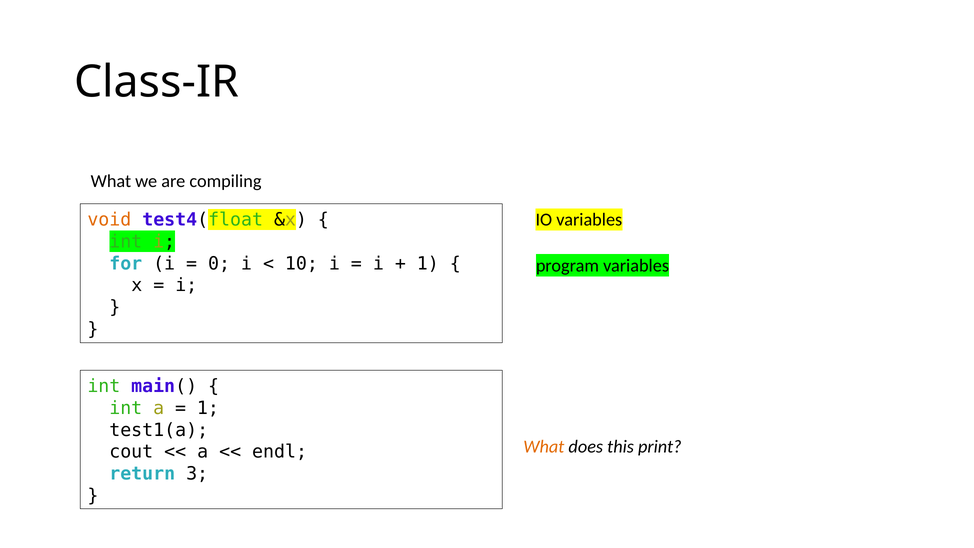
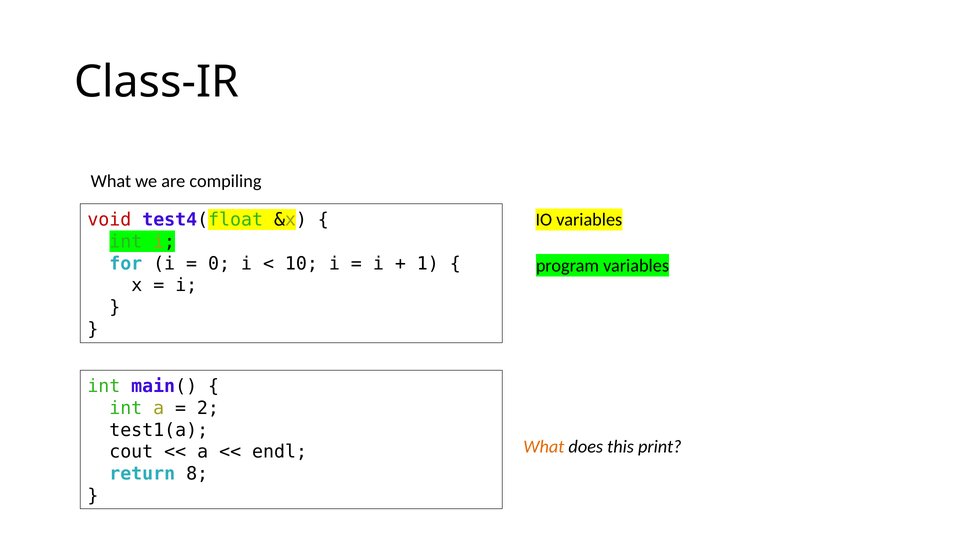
void colour: orange -> red (109, 220)
1: 1 -> 2 (208, 408)
3: 3 -> 8 (197, 474)
